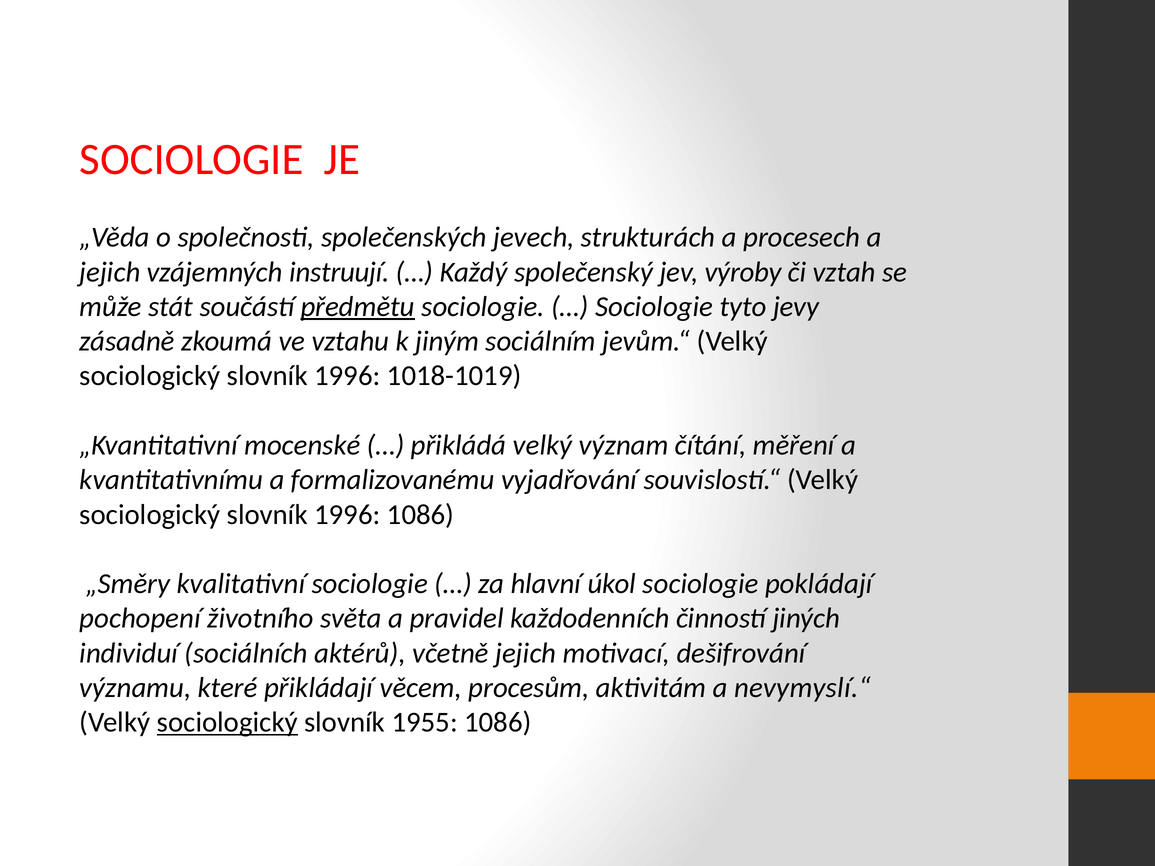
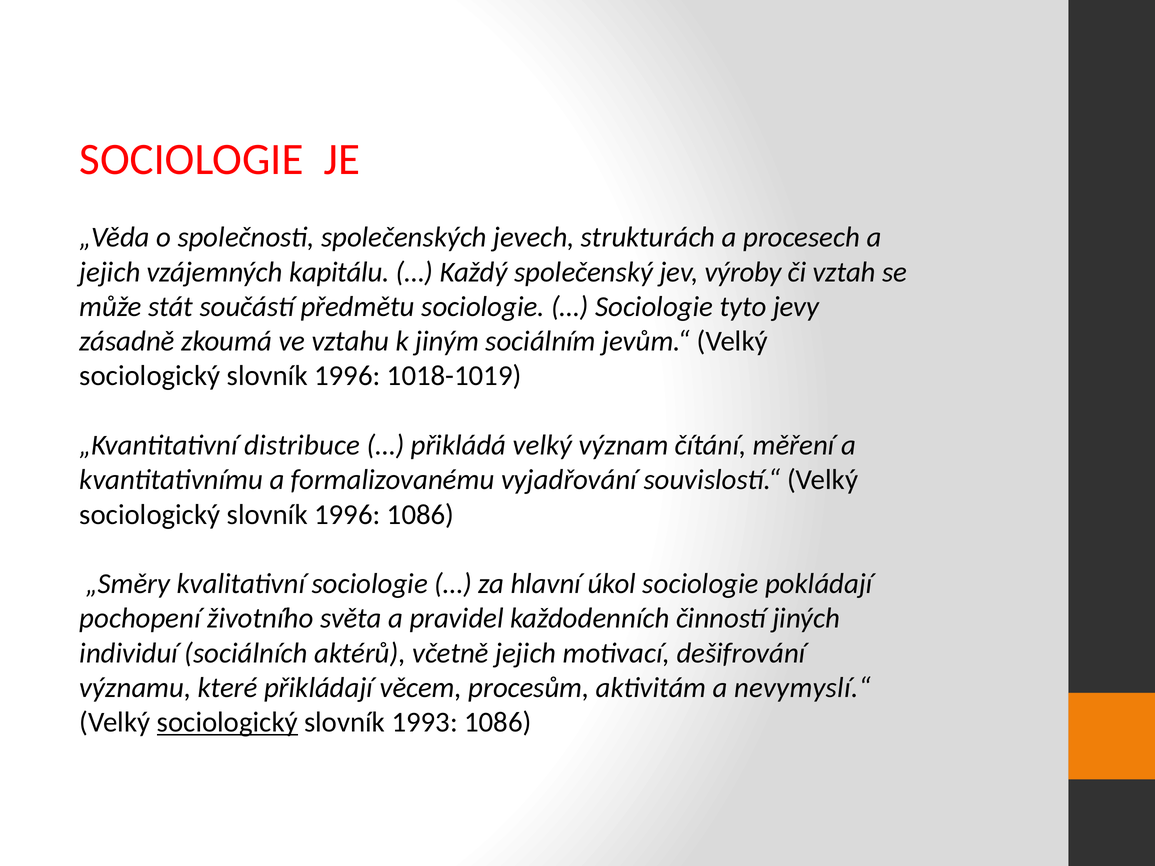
instruují: instruují -> kapitálu (339, 272)
předmětu underline: present -> none (358, 307)
mocenské: mocenské -> distribuce (302, 445)
1955: 1955 -> 1993 (425, 723)
